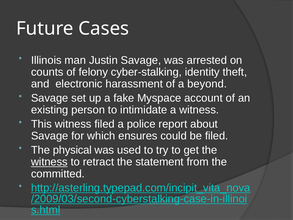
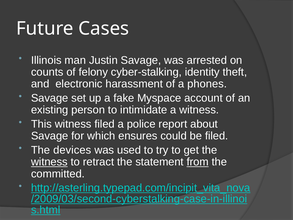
beyond: beyond -> phones (207, 84)
physical: physical -> devices (72, 150)
from underline: none -> present (198, 162)
